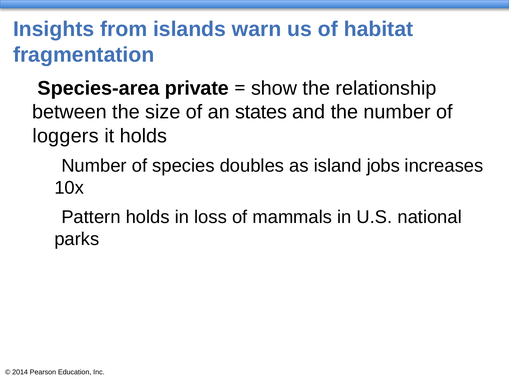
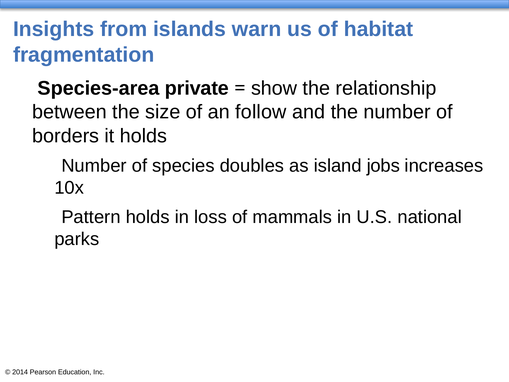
states: states -> follow (261, 112)
loggers: loggers -> borders (66, 136)
